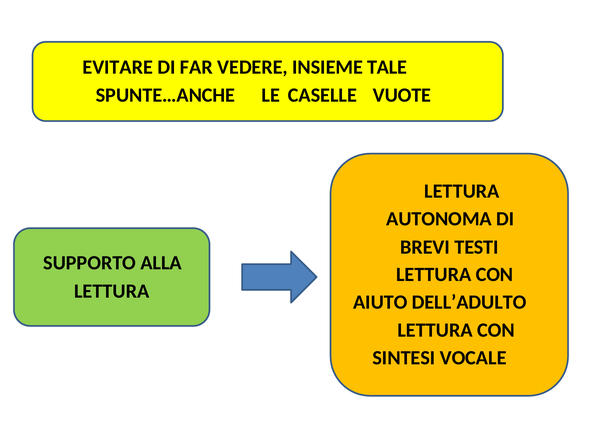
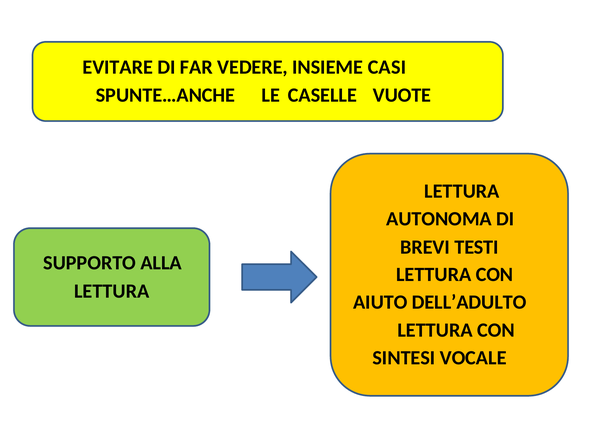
TALE: TALE -> CASI (387, 67)
